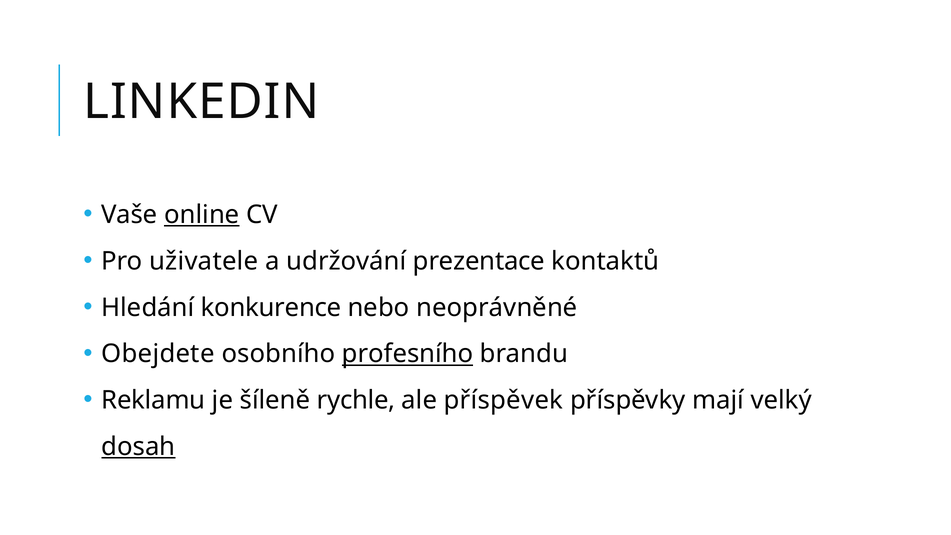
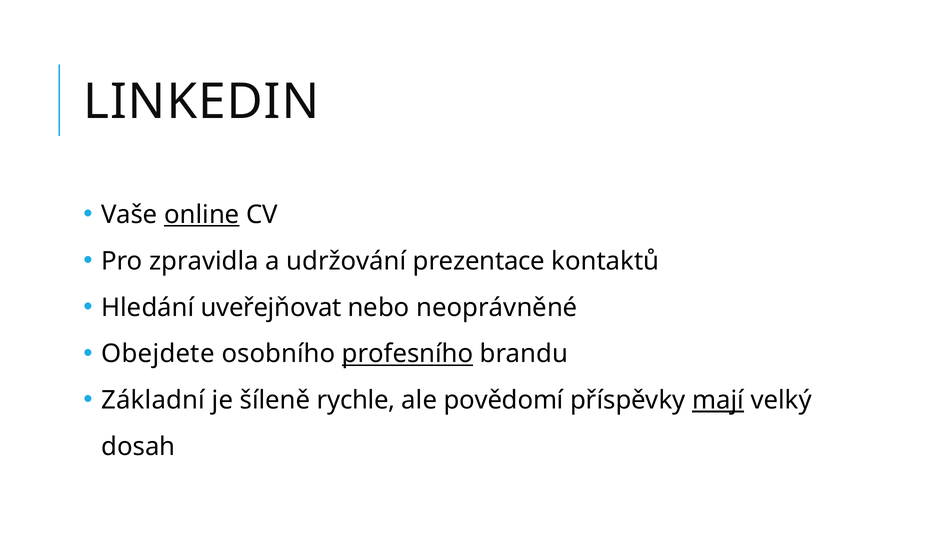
uživatele: uživatele -> zpravidla (204, 261)
konkurence: konkurence -> uveřejňovat (271, 307)
Reklamu: Reklamu -> Základní (153, 400)
příspěvek: příspěvek -> povědomí (504, 400)
mají underline: none -> present (718, 400)
dosah underline: present -> none (138, 447)
